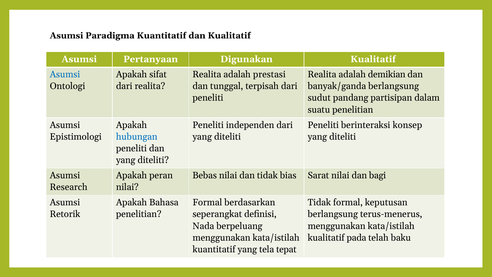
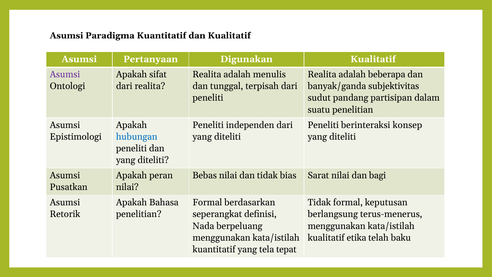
Asumsi colour: blue -> purple (65, 74)
prestasi: prestasi -> menulis (269, 74)
demikian: demikian -> beberapa (387, 74)
banyak/ganda berlangsung: berlangsung -> subjektivitas (394, 86)
Research: Research -> Pusatkan (69, 187)
pada: pada -> etika (357, 237)
